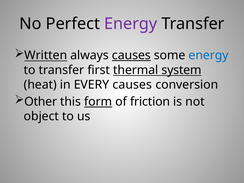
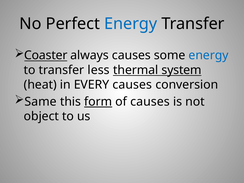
Energy colour: purple -> blue (131, 24)
Written: Written -> Coaster (46, 55)
causes underline: present -> none (131, 55)
first: first -> less (99, 70)
Other: Other -> Same (41, 102)
of friction: friction -> causes (150, 102)
